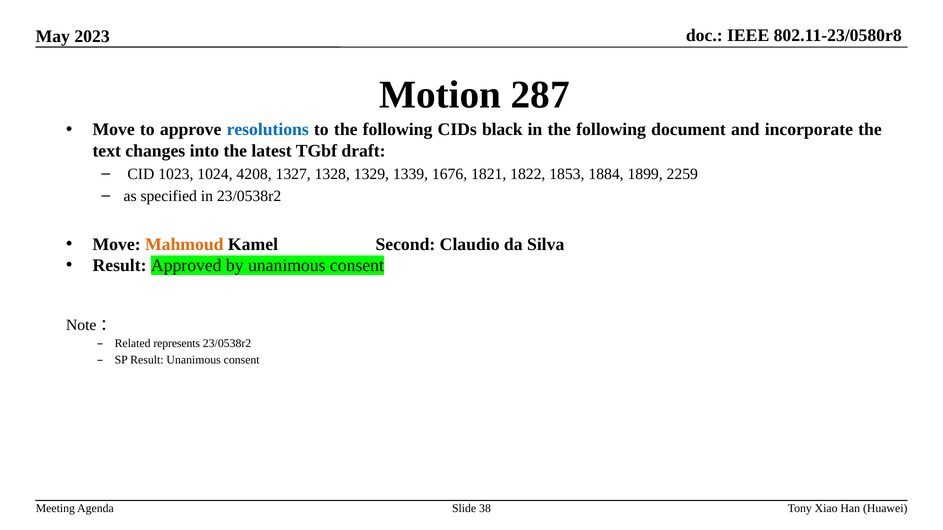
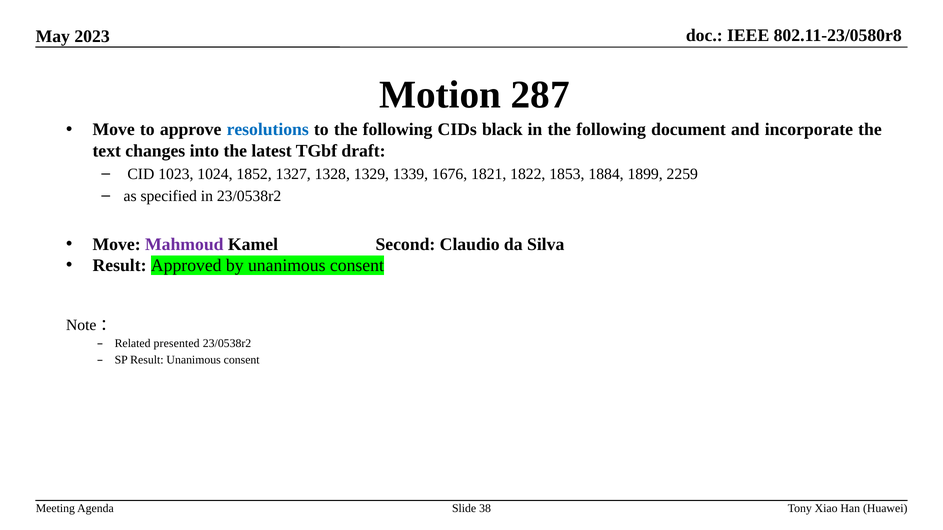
4208: 4208 -> 1852 (254, 174)
Mahmoud colour: orange -> purple (184, 244)
represents: represents -> presented (177, 344)
